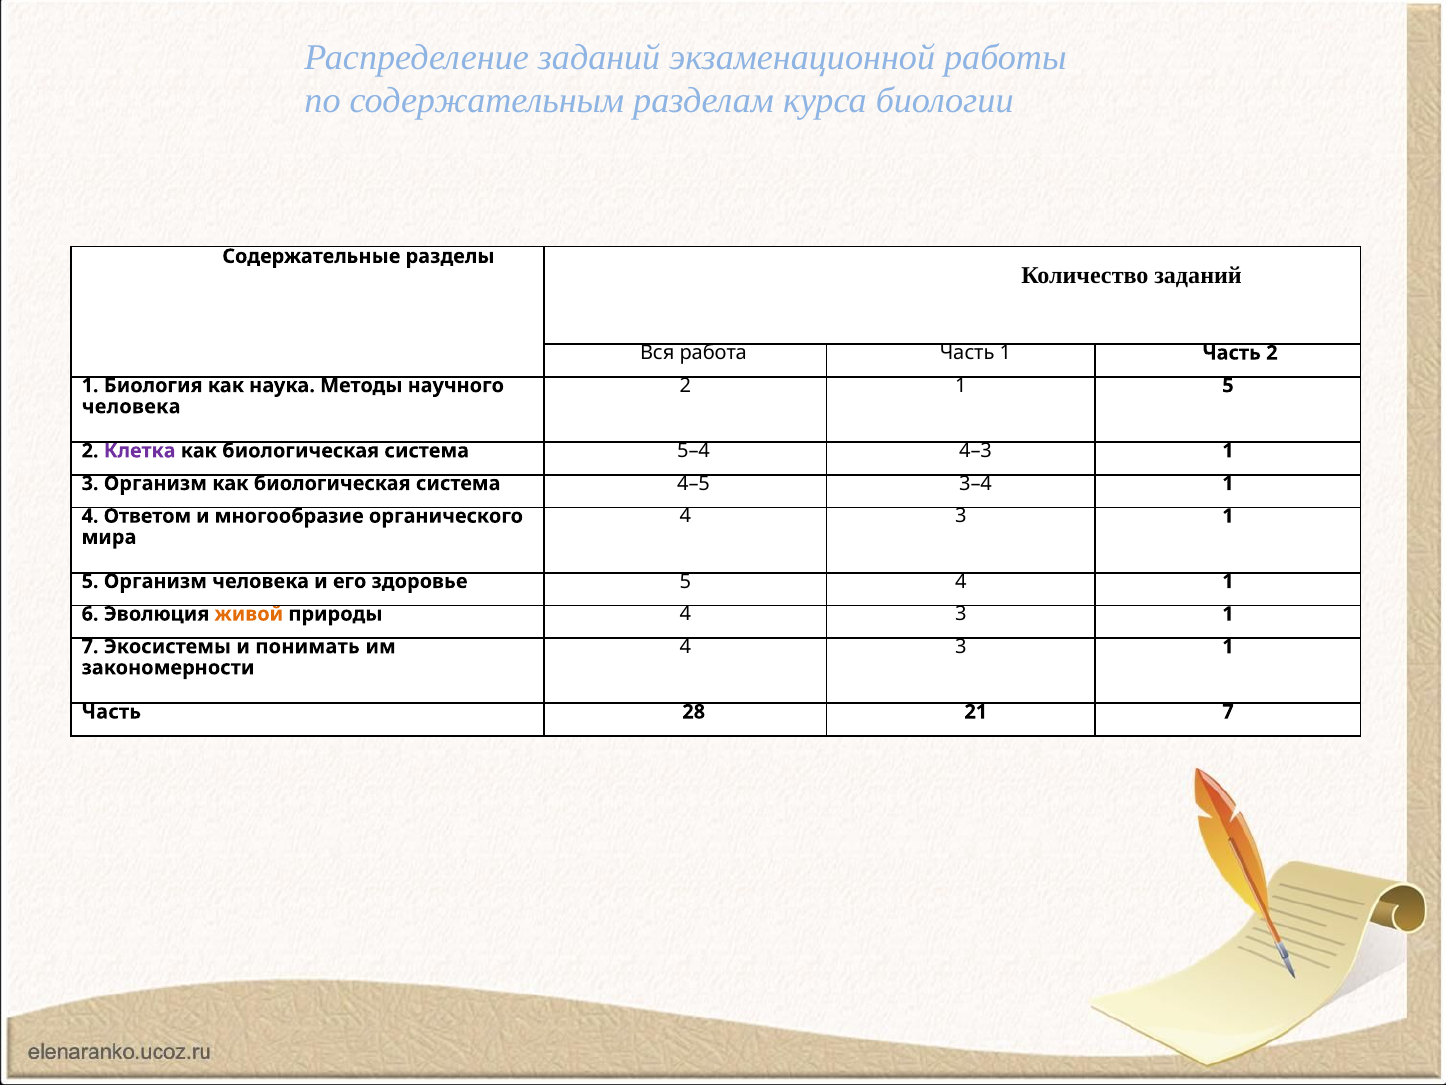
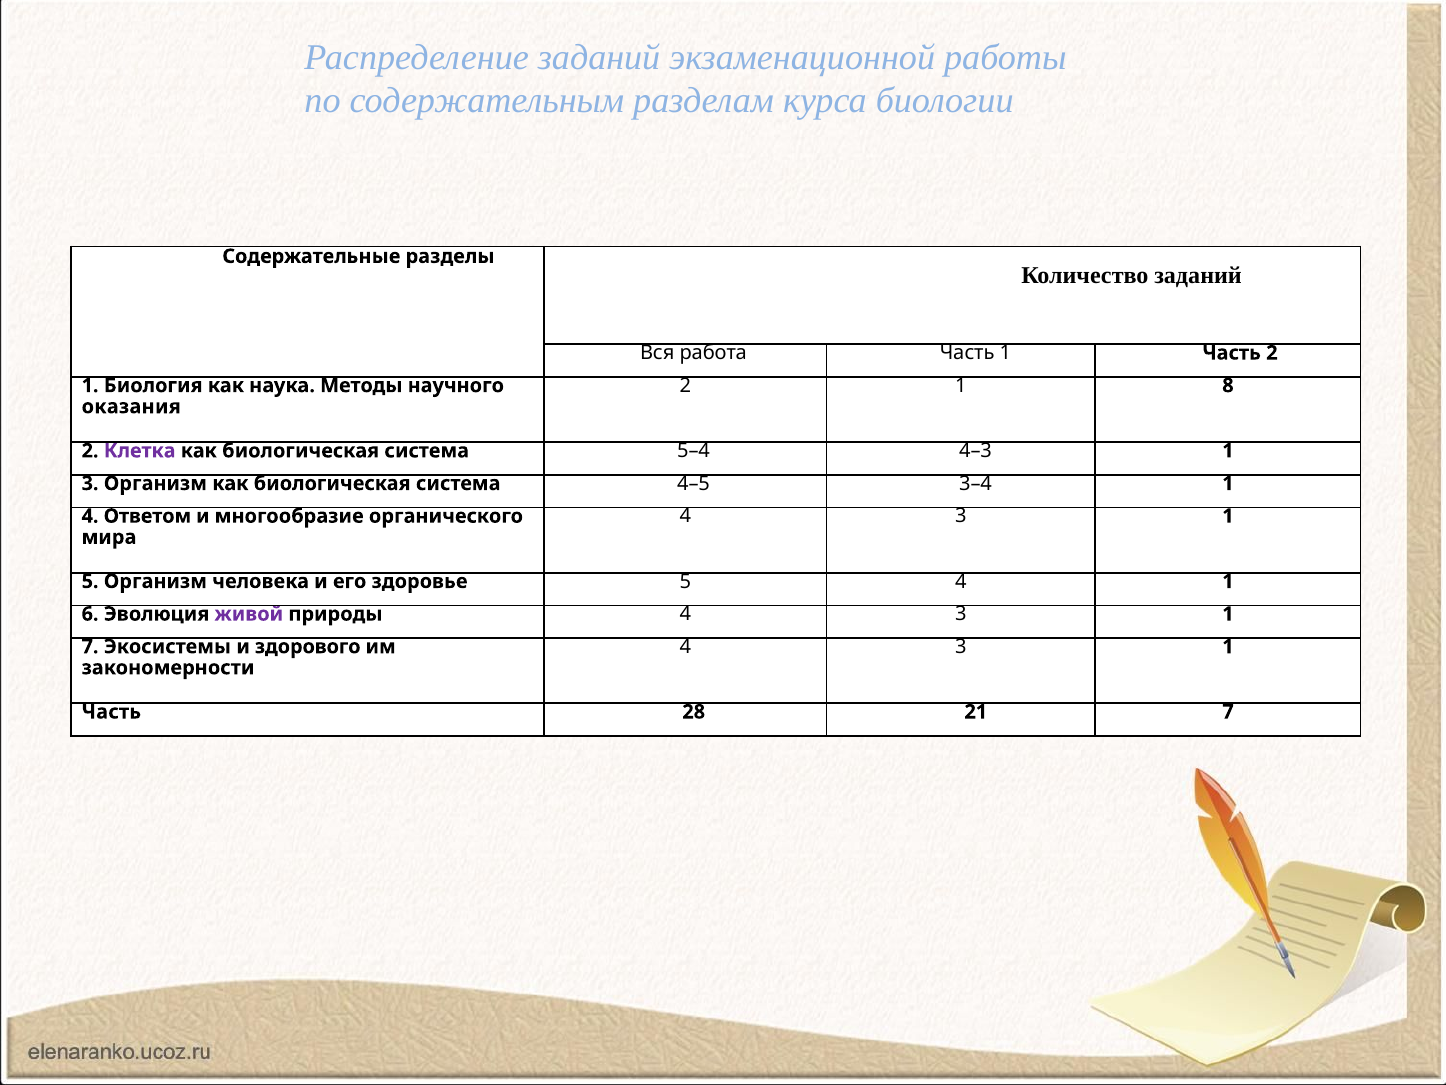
2 1 5: 5 -> 8 (1228, 385)
человека: человека -> оказания (131, 406)
живой colour: orange -> purple (249, 614)
понимать: понимать -> здорового (308, 646)
